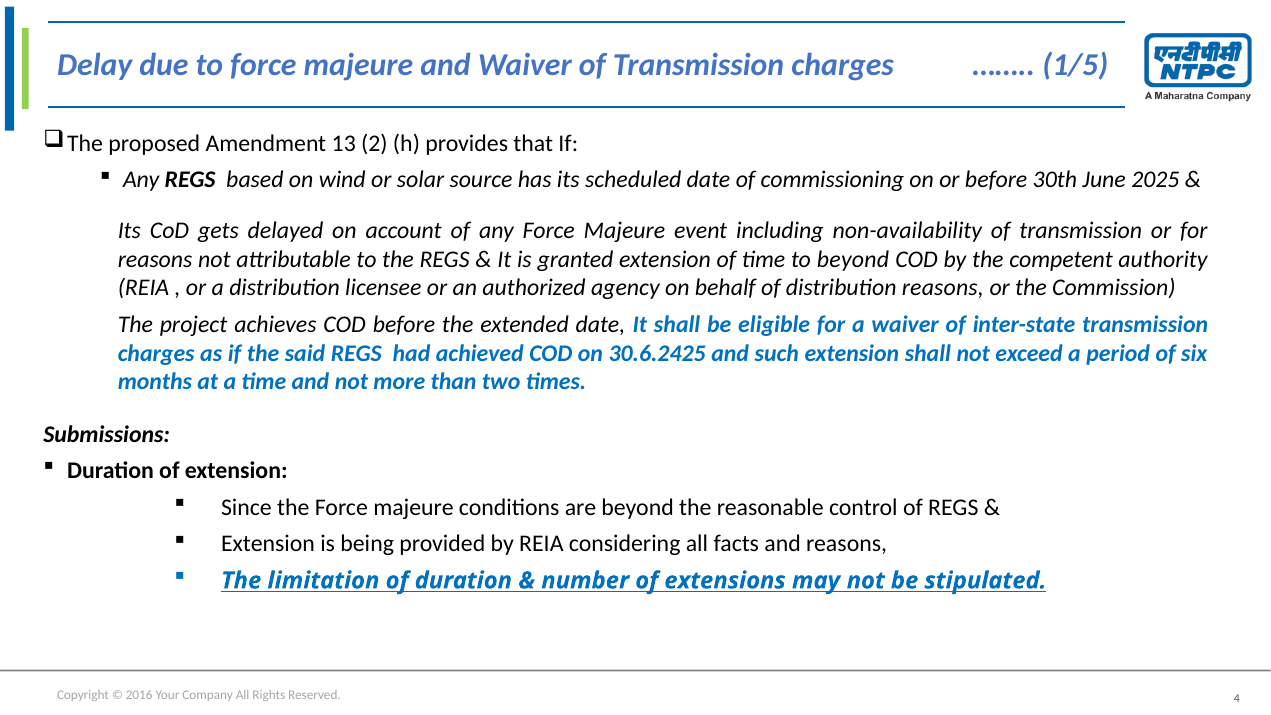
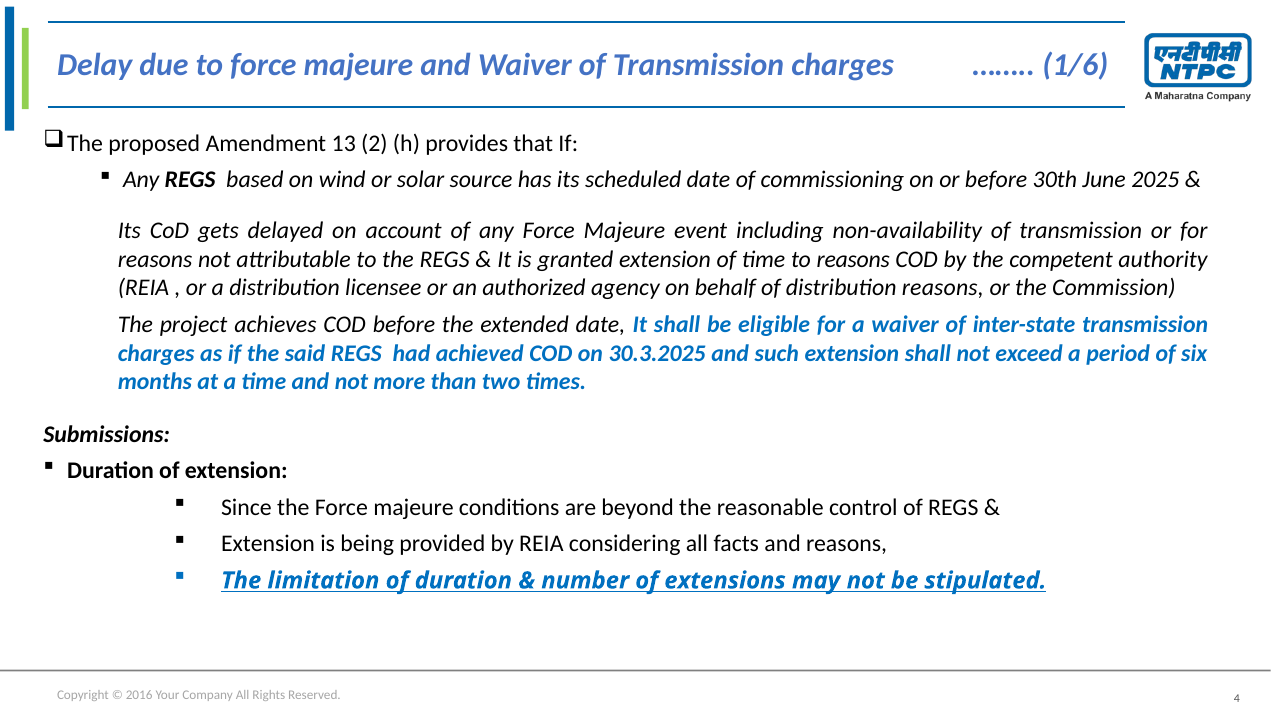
1/5: 1/5 -> 1/6 (1075, 65)
to beyond: beyond -> reasons (853, 259)
30.6.2425: 30.6.2425 -> 30.3.2025 (657, 353)
